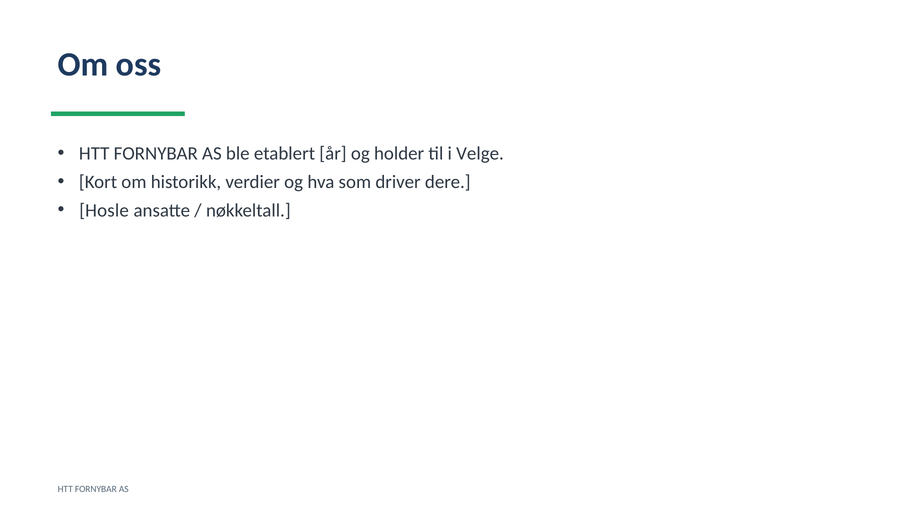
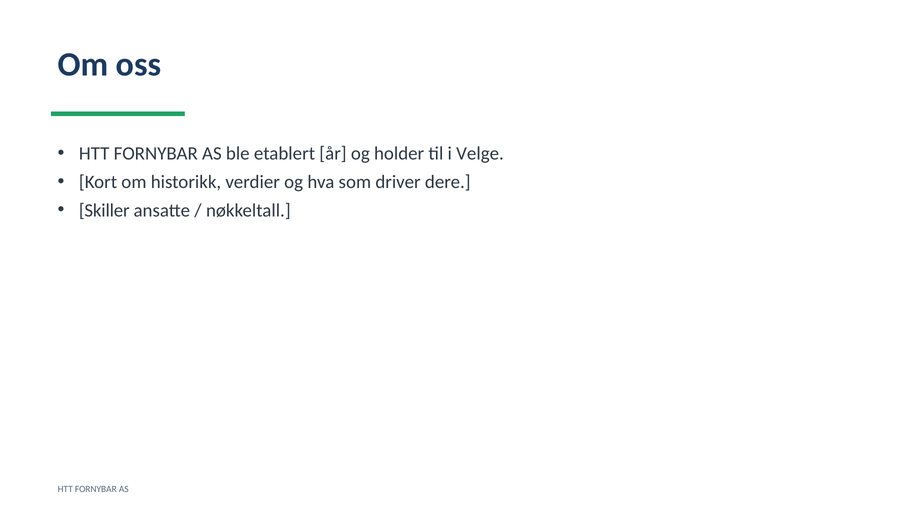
Hosle: Hosle -> Skiller (104, 210)
